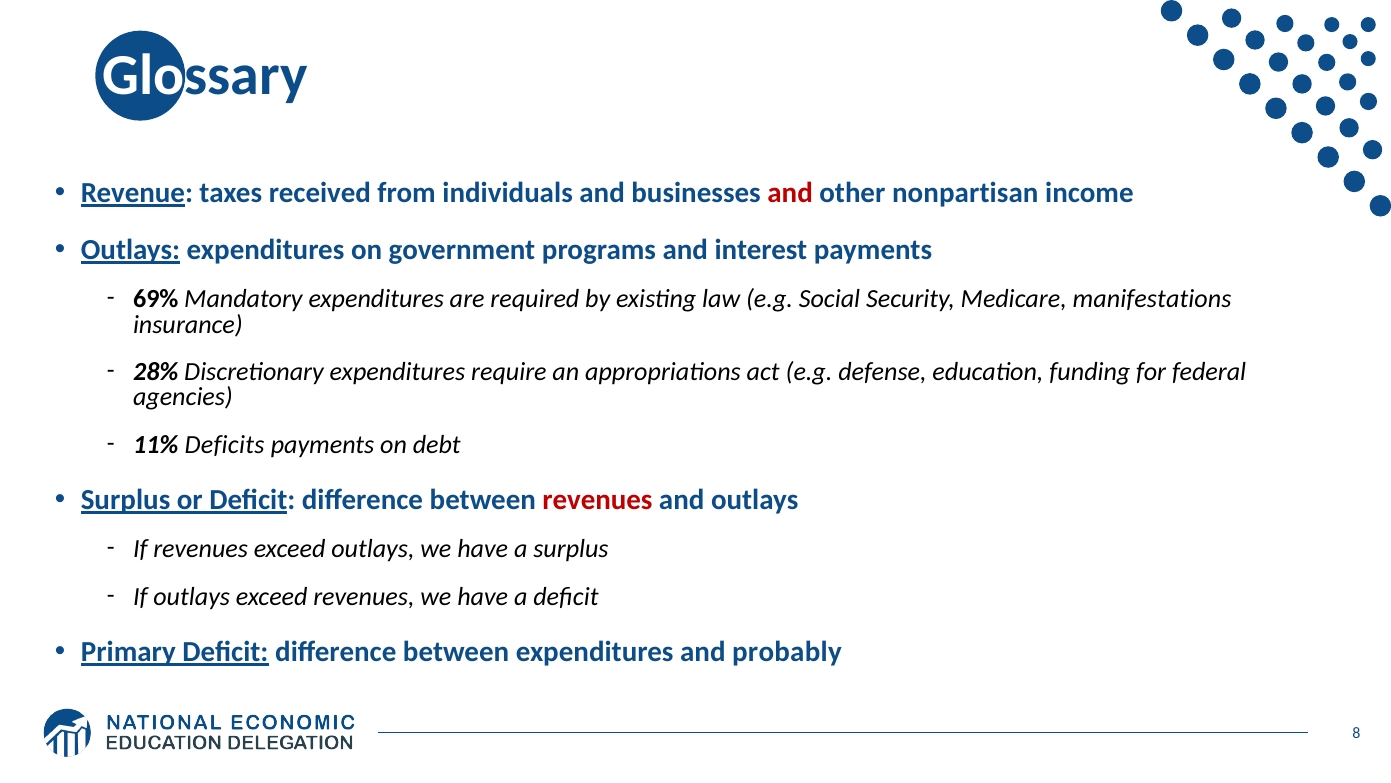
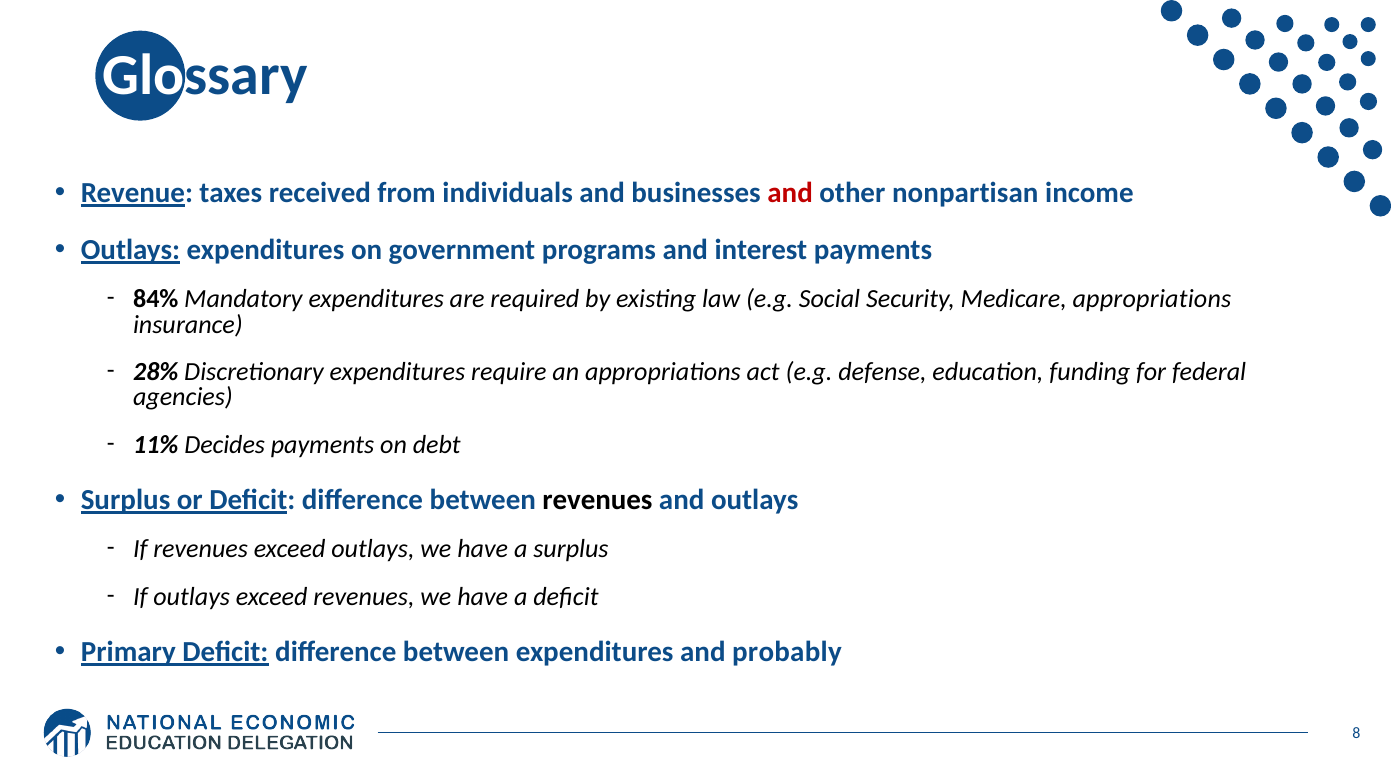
69%: 69% -> 84% (156, 299)
Medicare manifestations: manifestations -> appropriations (1152, 299)
Deficits: Deficits -> Decides (225, 445)
revenues colour: red -> black (597, 500)
